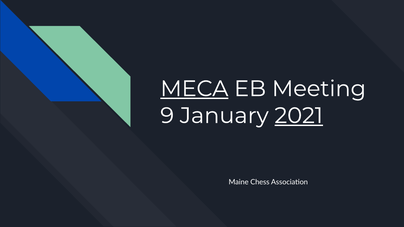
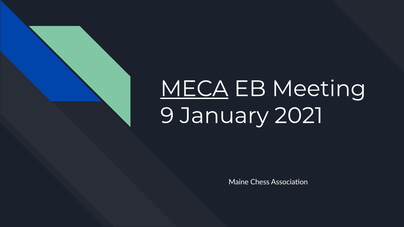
2021 underline: present -> none (299, 116)
